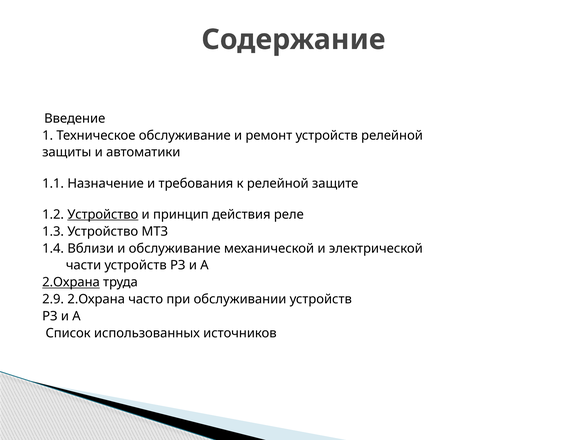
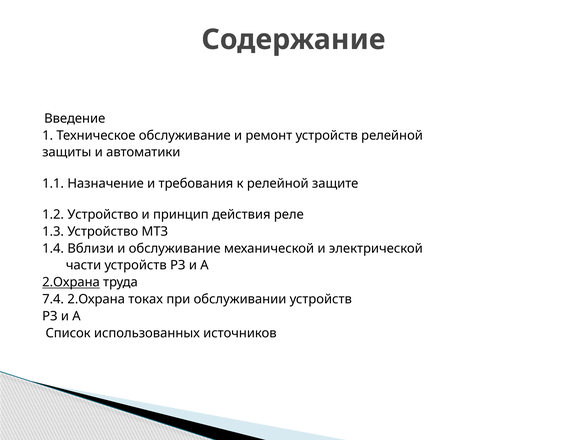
Устройство underline: present -> none (103, 215)
2.9: 2.9 -> 7.4 (53, 299)
часто: часто -> токах (146, 299)
